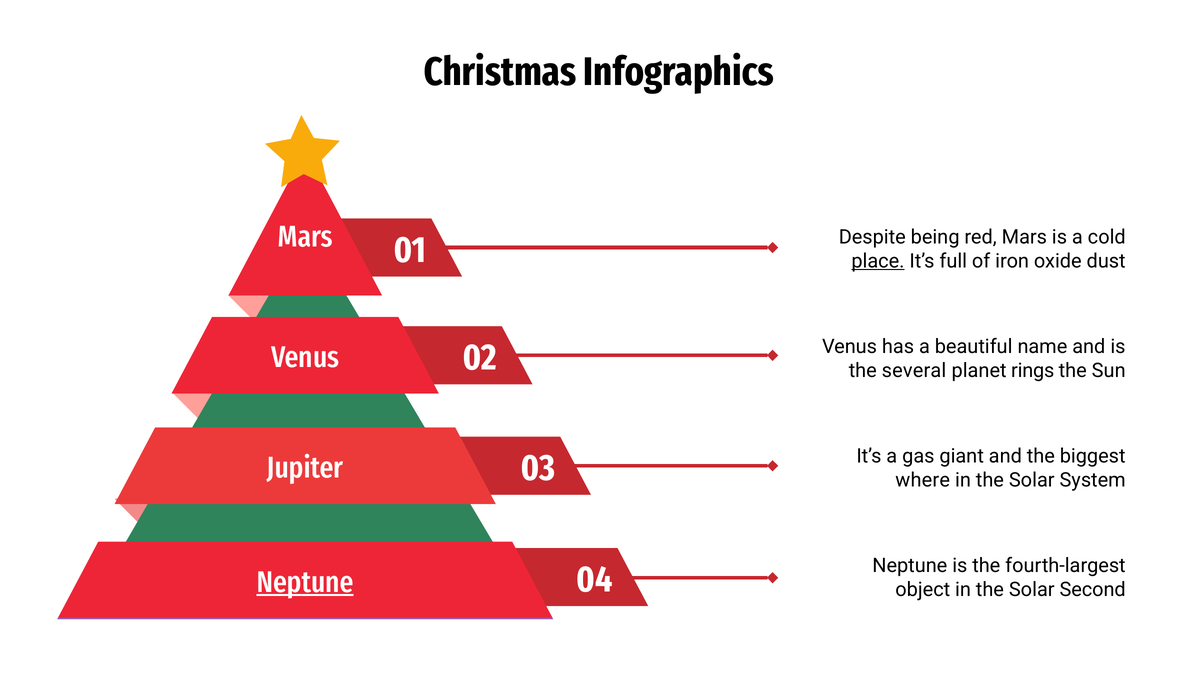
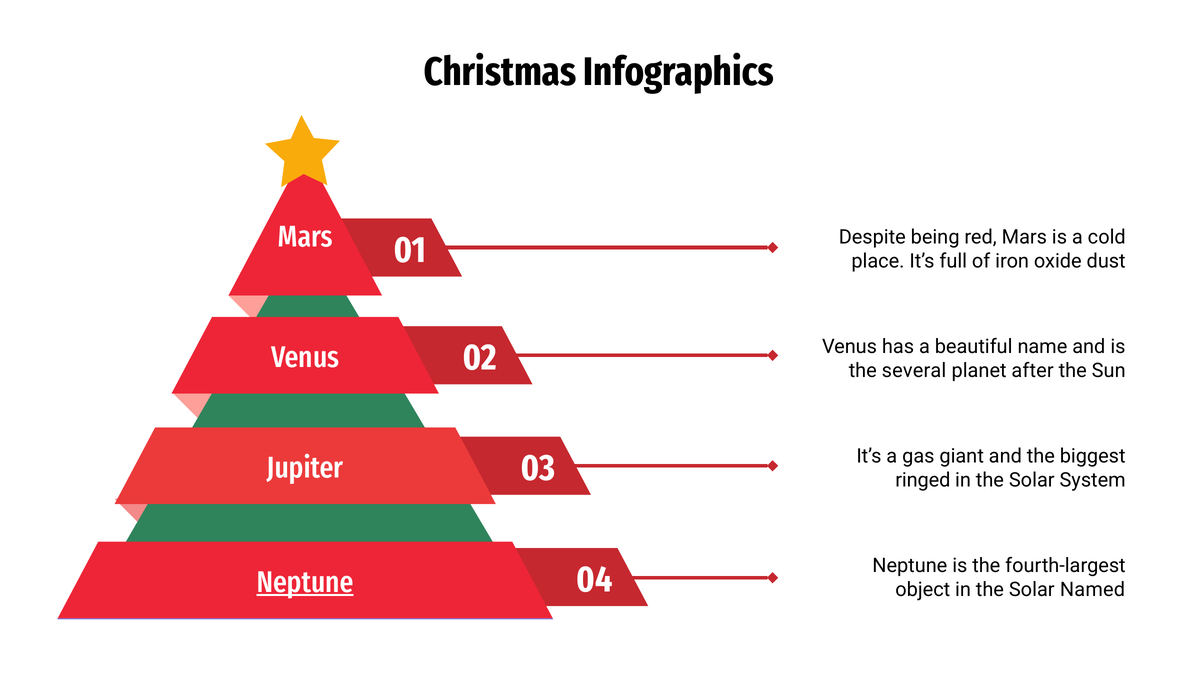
place underline: present -> none (878, 261)
rings: rings -> after (1033, 370)
where: where -> ringed (923, 480)
Second: Second -> Named (1093, 590)
